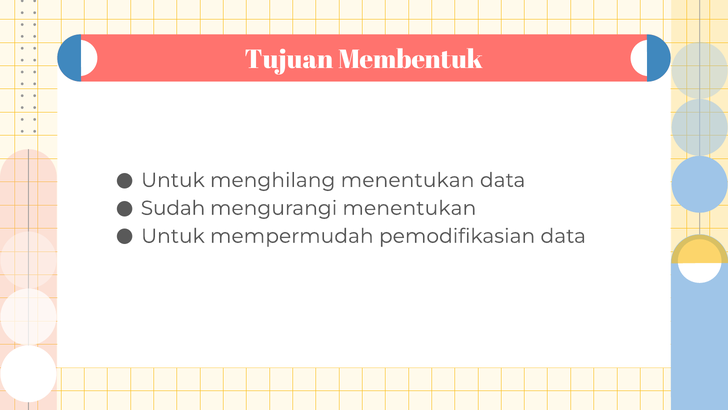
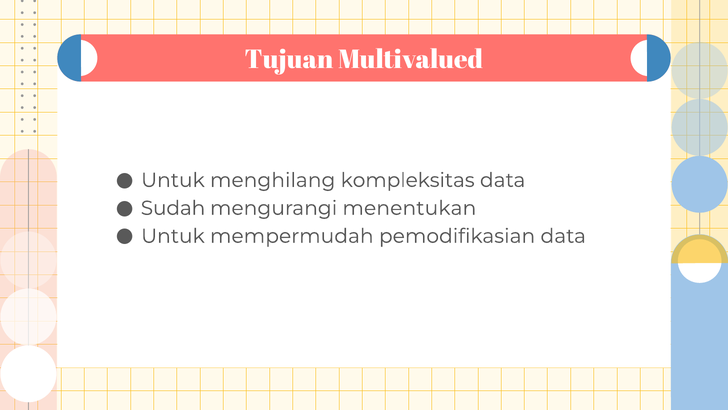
Membentuk: Membentuk -> Multivalued (410, 60)
menghilang menentukan: menentukan -> kompleksitas (408, 180)
